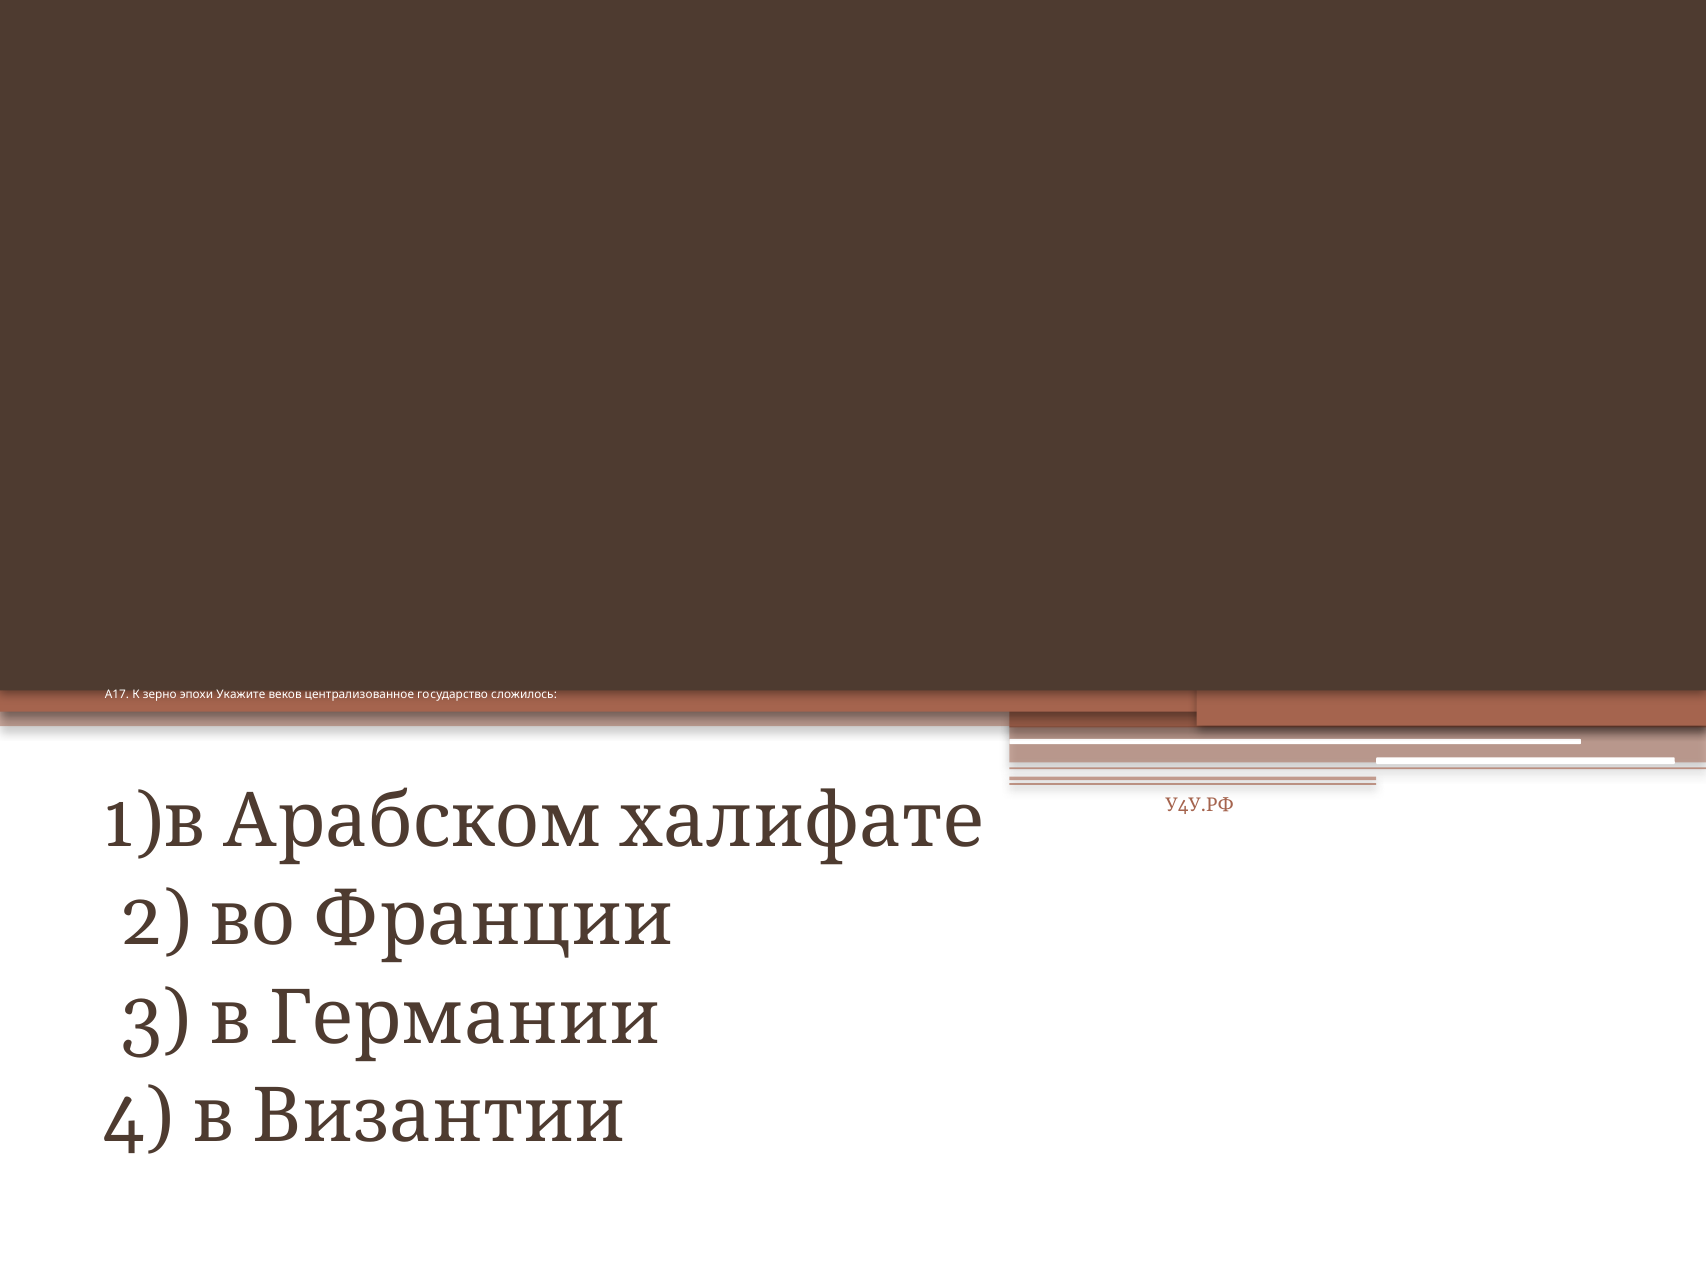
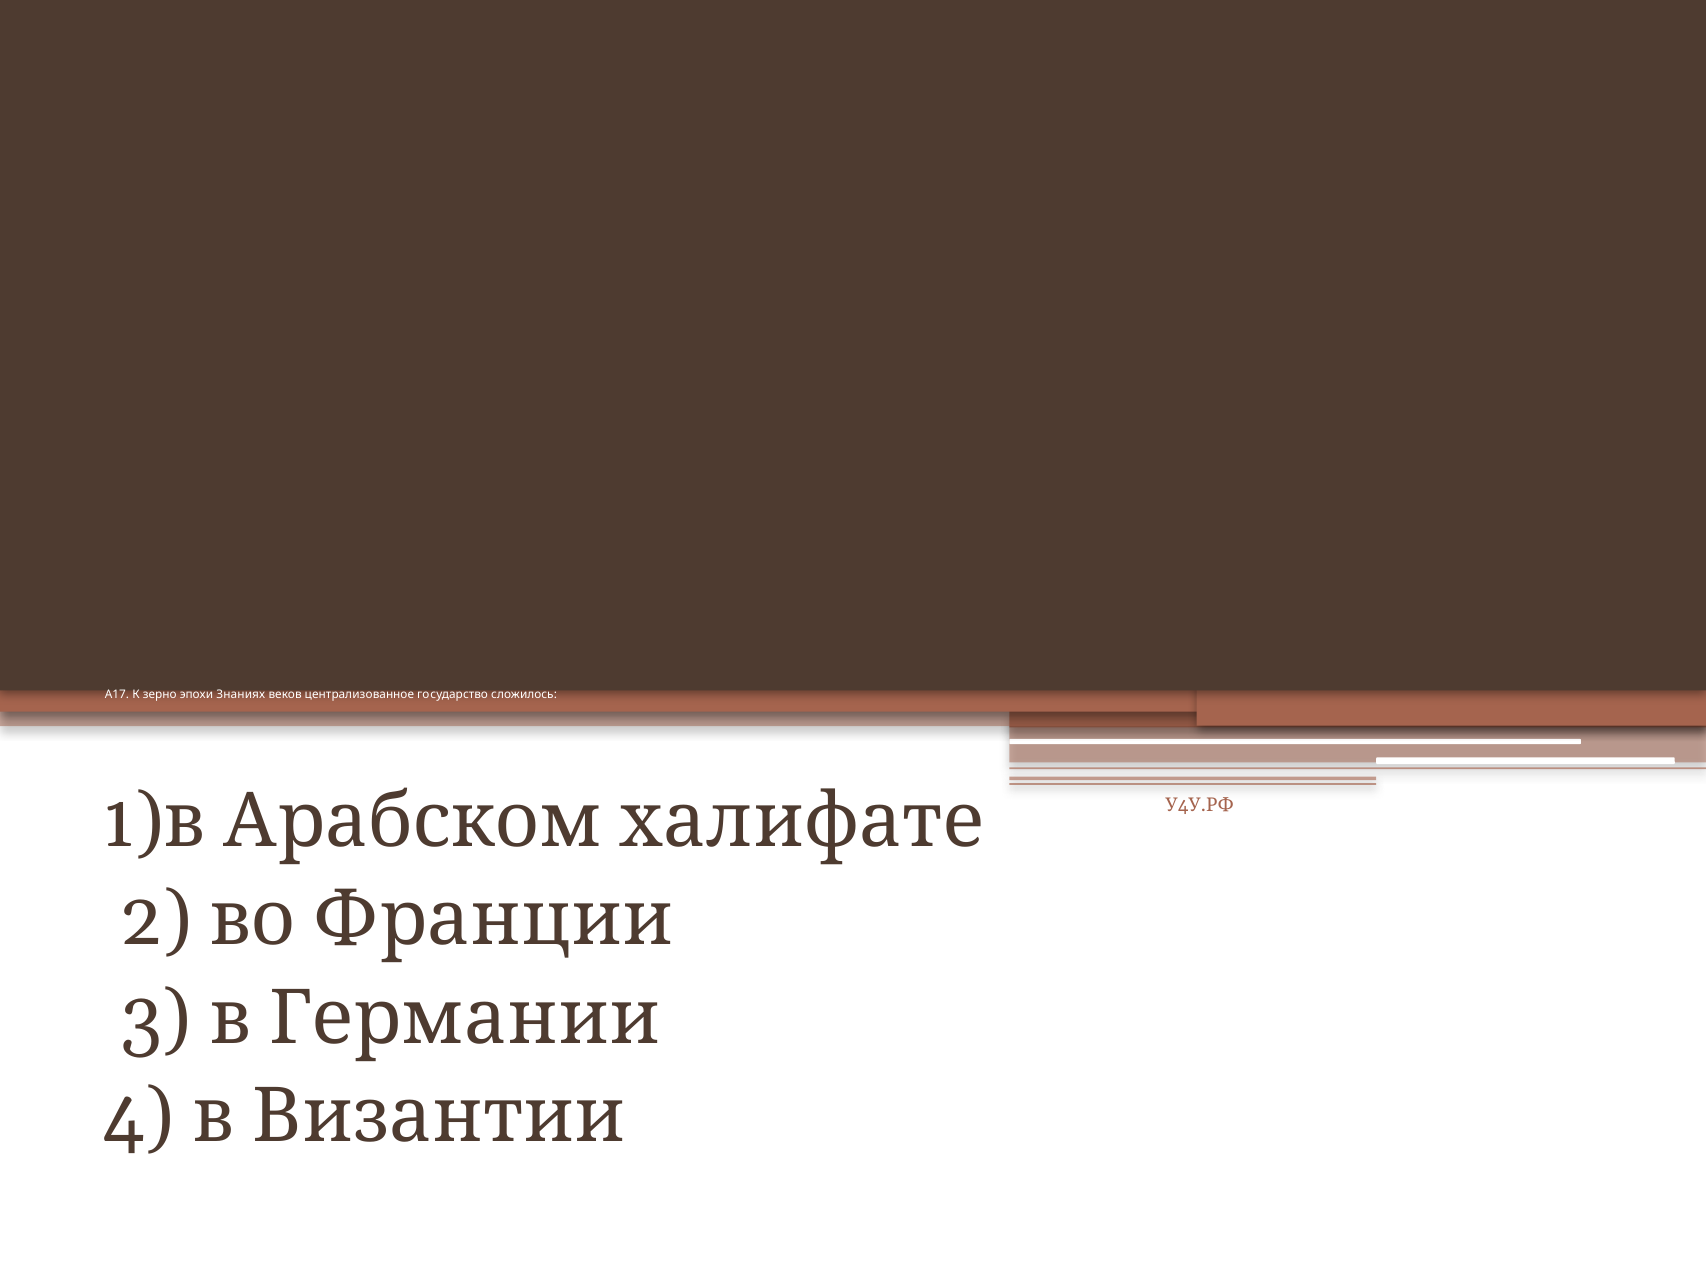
Укажите: Укажите -> Знаниях (241, 695)
